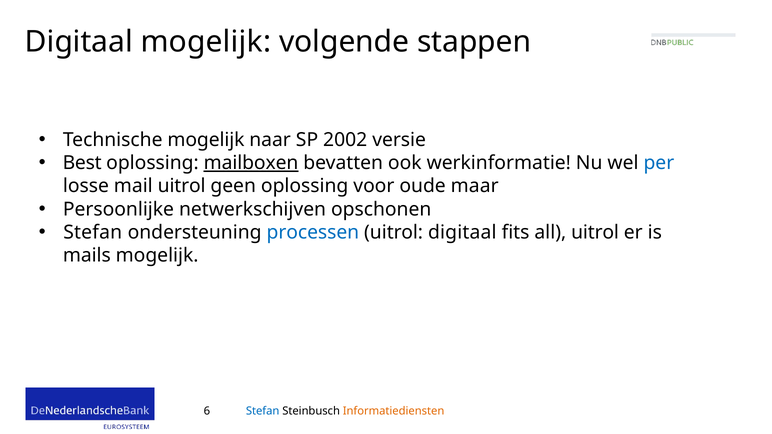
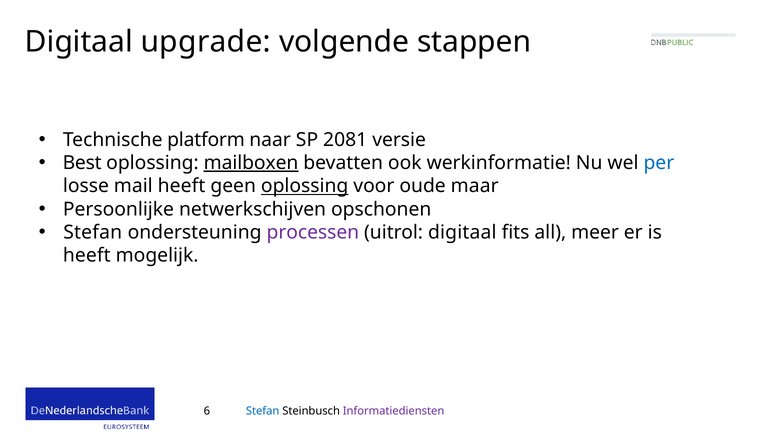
Digitaal mogelijk: mogelijk -> upgrade (206, 42)
Technische mogelijk: mogelijk -> platform (206, 140)
2002: 2002 -> 2081 (345, 140)
mail uitrol: uitrol -> heeft (182, 186)
oplossing underline: none -> present (305, 186)
processen colour: blue -> purple (313, 232)
all uitrol: uitrol -> meer (595, 232)
mails: mails -> heeft (87, 256)
Informatiediensten colour: orange -> purple (394, 411)
